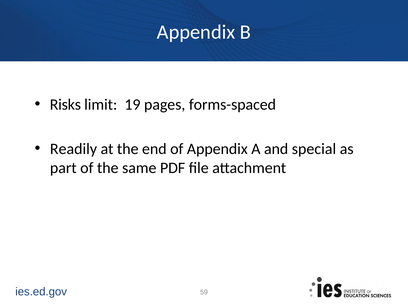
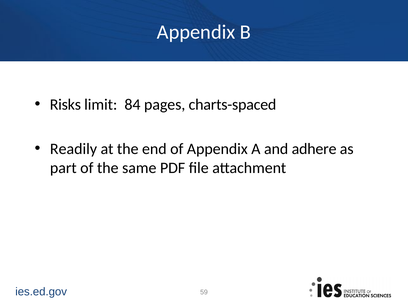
19: 19 -> 84 (132, 104)
forms-spaced: forms-spaced -> charts-spaced (232, 104)
special: special -> adhere (314, 149)
